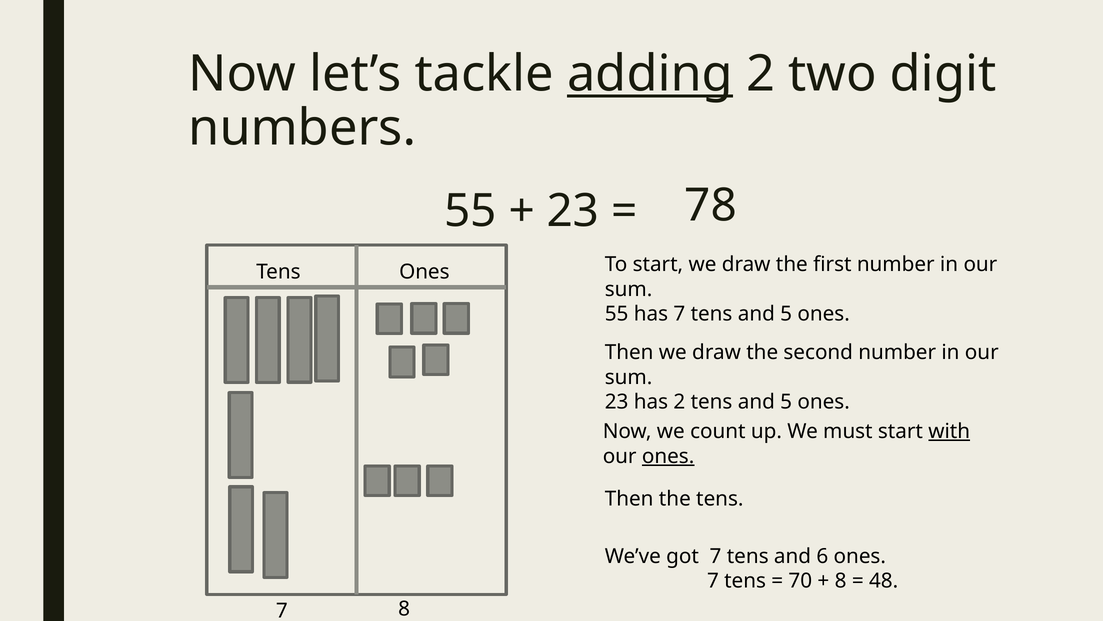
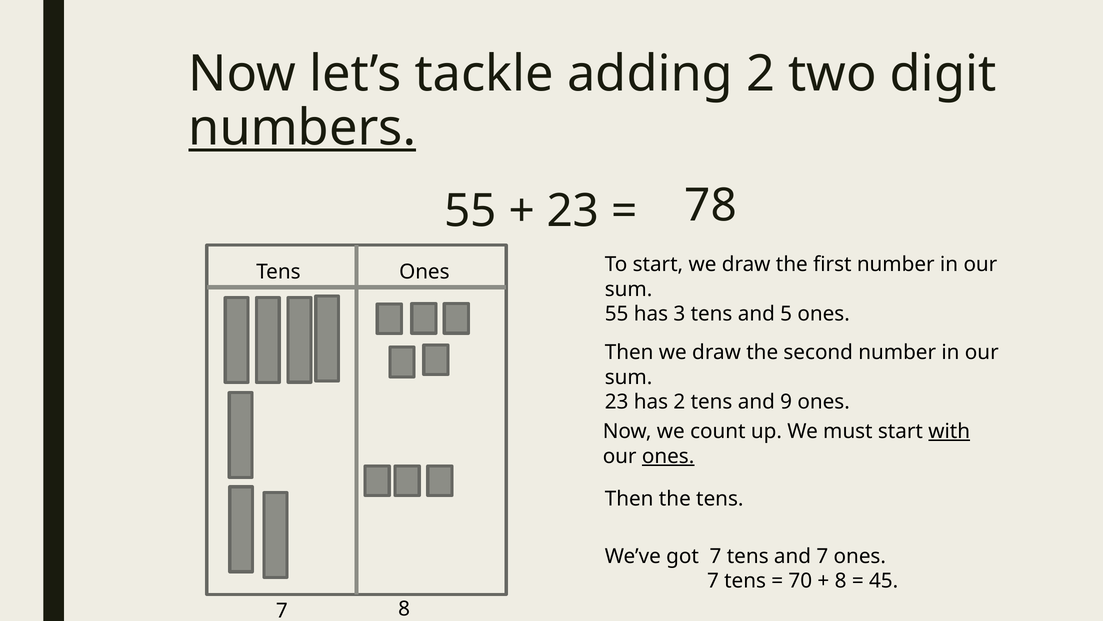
adding underline: present -> none (650, 74)
numbers underline: none -> present (302, 128)
has 7: 7 -> 3 (679, 314)
2 tens and 5: 5 -> 9 (786, 402)
and 6: 6 -> 7 (822, 556)
48: 48 -> 45 (884, 581)
